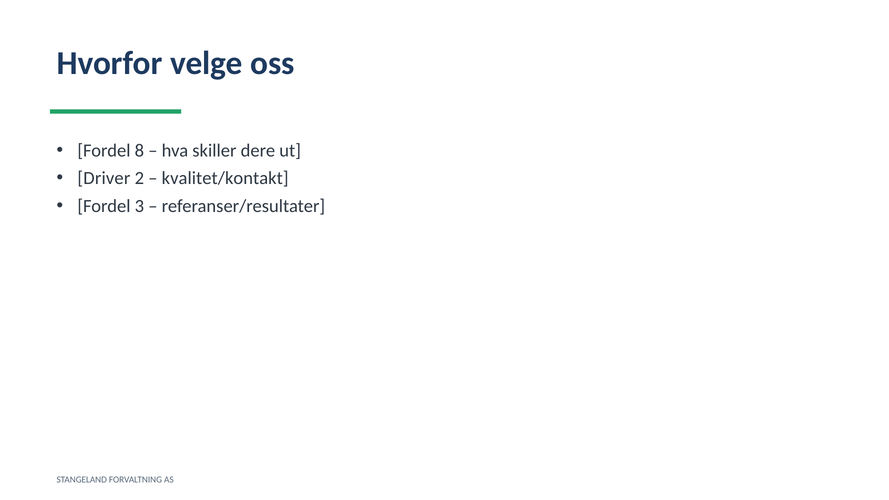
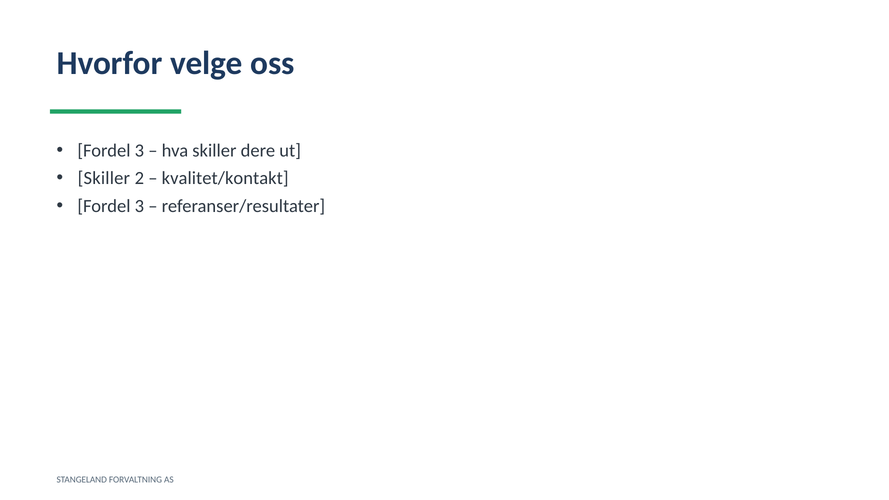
8: 8 -> 3 (139, 151)
Driver: Driver -> Skiller (104, 178)
